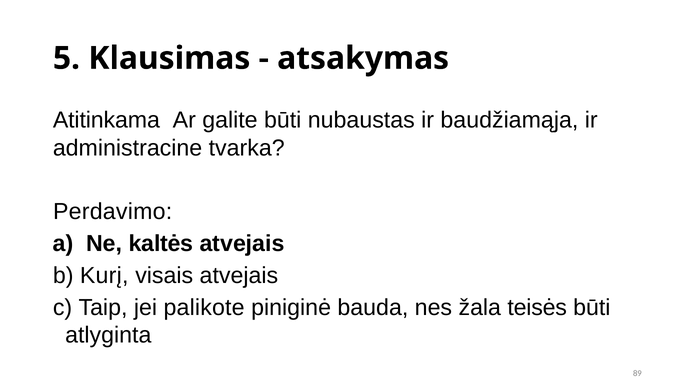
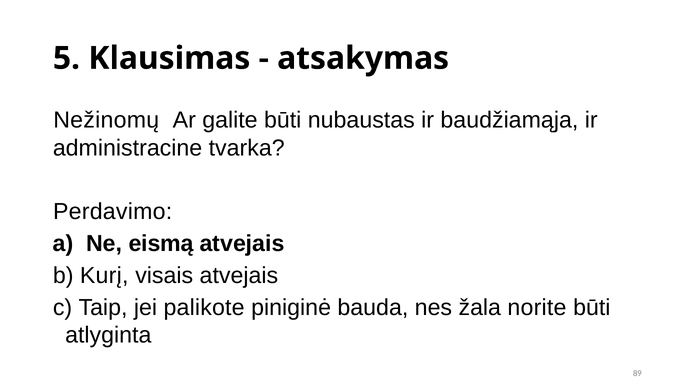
Atitinkama: Atitinkama -> Nežinomų (106, 120)
kaltės: kaltės -> eismą (161, 244)
teisės: teisės -> norite (537, 307)
